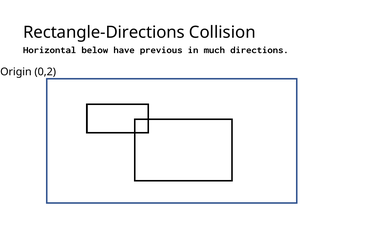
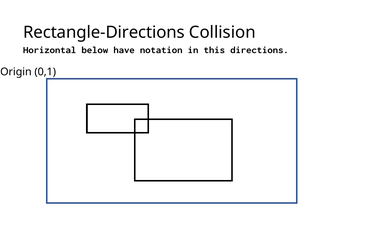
previous: previous -> notation (161, 50)
much: much -> this (214, 50)
0,2: 0,2 -> 0,1 (45, 72)
